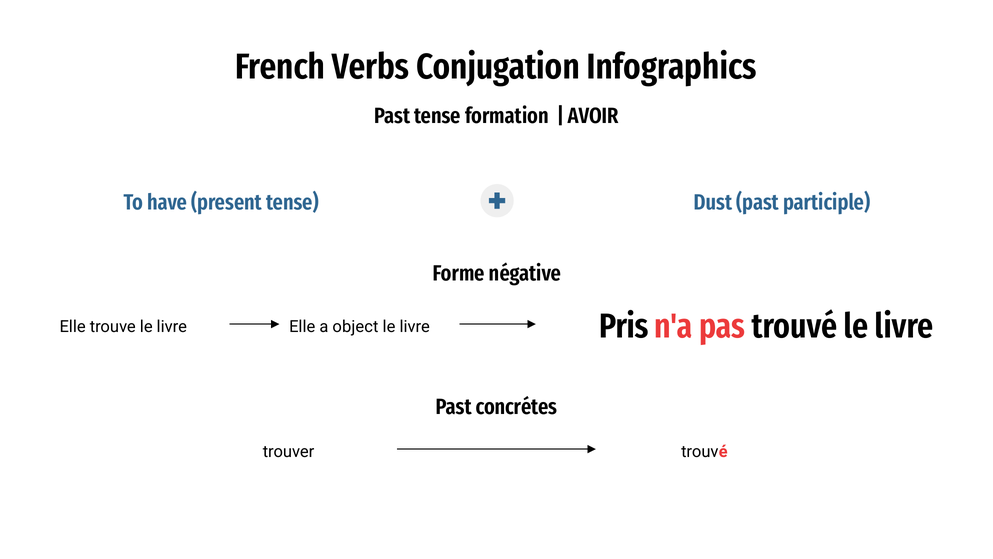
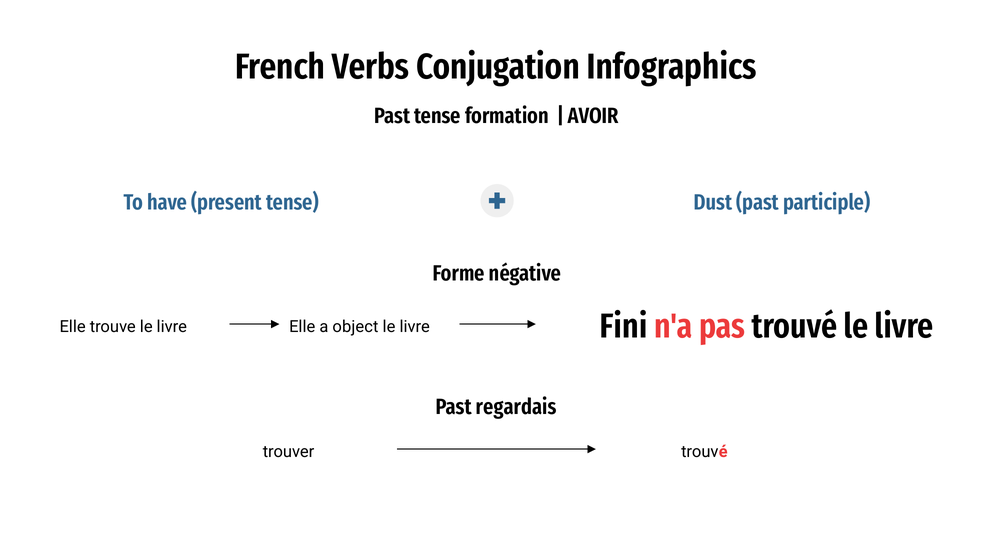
Pris: Pris -> Fini (624, 326)
concrétes: concrétes -> regardais (516, 407)
